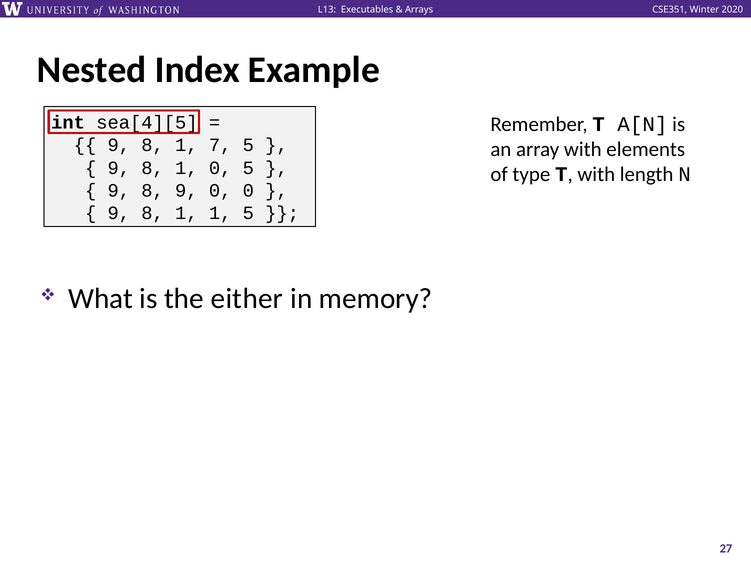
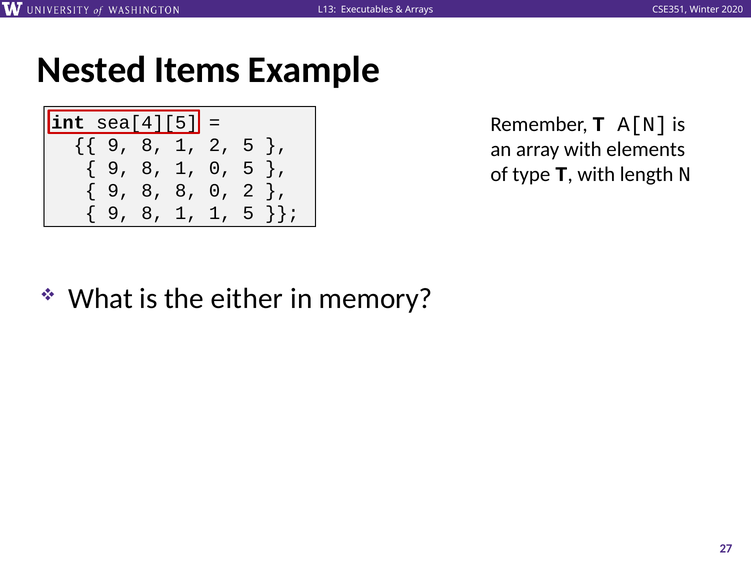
Index: Index -> Items (197, 70)
1 7: 7 -> 2 (220, 145)
8 9: 9 -> 8 (186, 190)
0 0: 0 -> 2 (248, 190)
